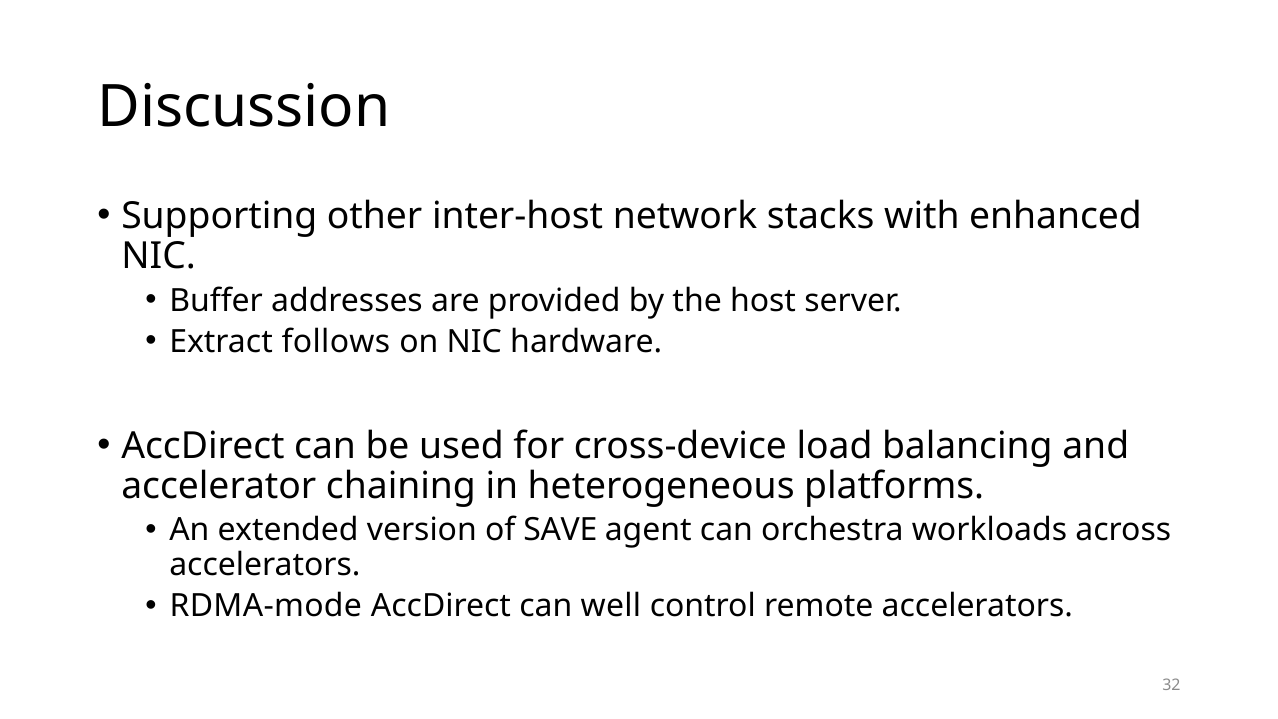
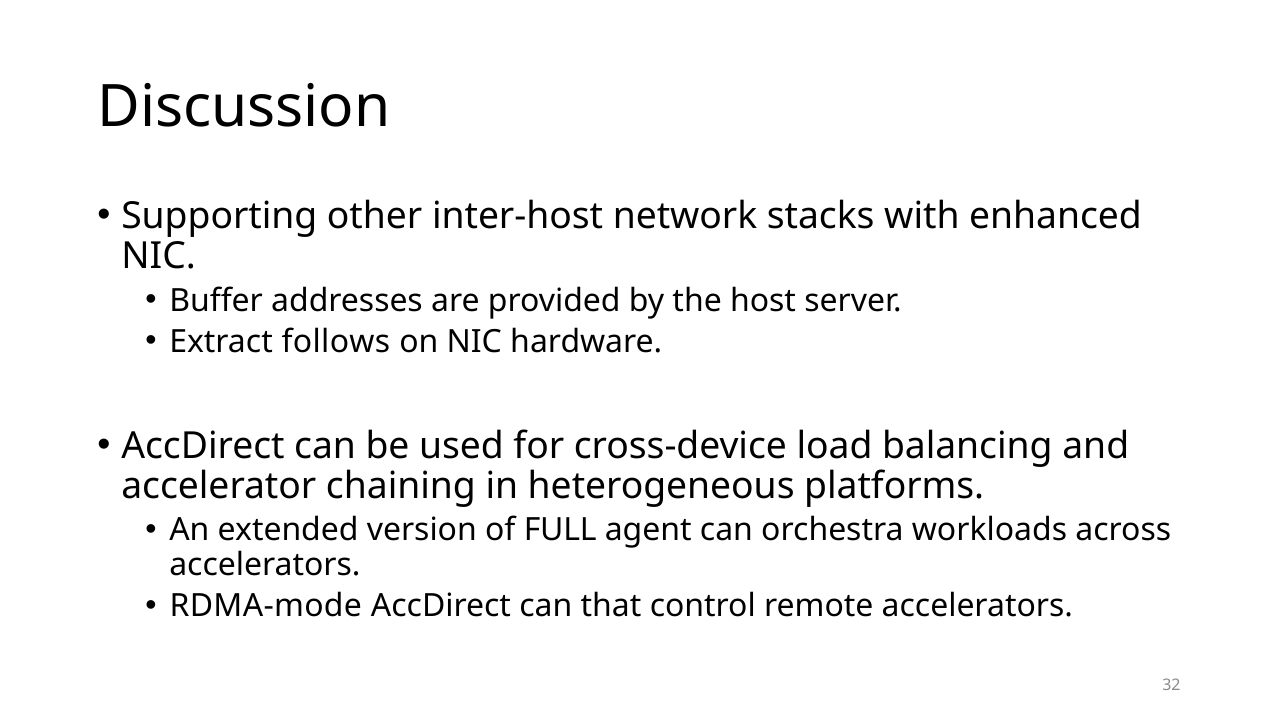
SAVE: SAVE -> FULL (560, 530)
well: well -> that (611, 606)
